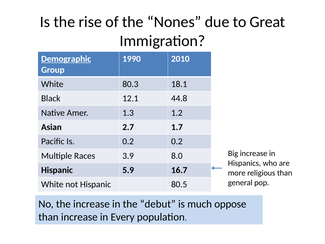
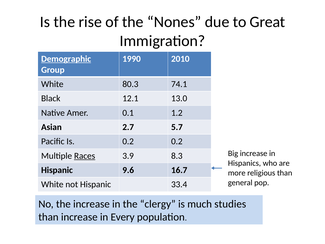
18.1: 18.1 -> 74.1 (179, 84)
44.8: 44.8 -> 13.0 (179, 98)
1.3: 1.3 -> 0.1 (128, 113)
1.7: 1.7 -> 5.7 (177, 127)
Races underline: none -> present (85, 156)
8.0: 8.0 -> 8.3 (177, 156)
5.9: 5.9 -> 9.6 (128, 170)
80.5: 80.5 -> 33.4 (179, 184)
debut: debut -> clergy (158, 204)
oppose: oppose -> studies (230, 204)
